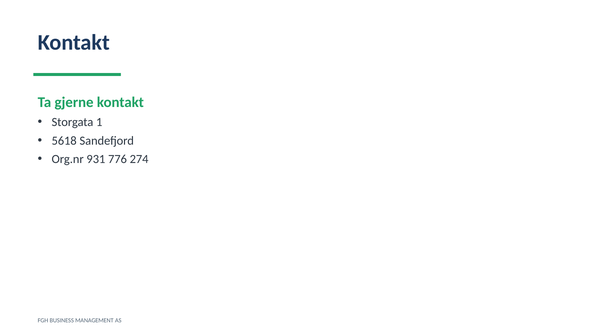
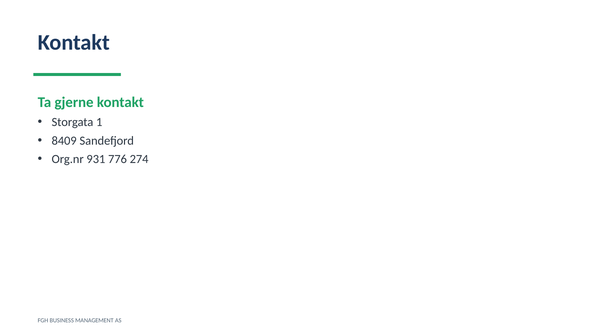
5618: 5618 -> 8409 (64, 140)
